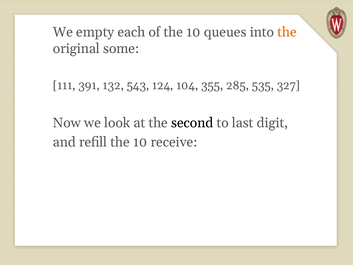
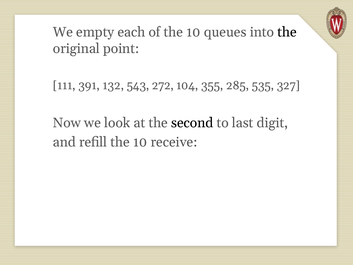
the colour: orange -> black (287, 32)
some: some -> point (121, 49)
124: 124 -> 272 (163, 85)
